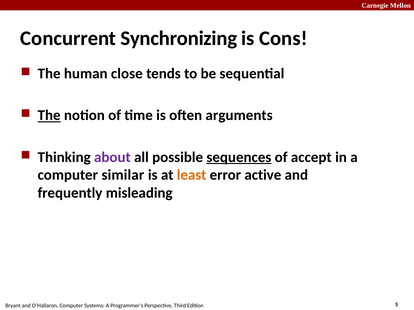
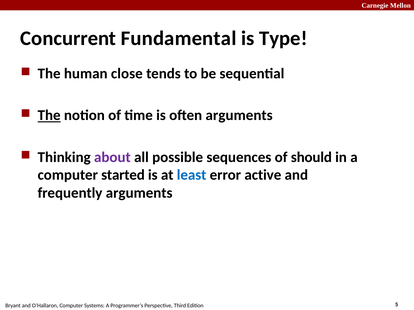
Synchronizing: Synchronizing -> Fundamental (179, 38)
Cons: Cons -> Type (283, 38)
sequences underline: present -> none (239, 157)
accept: accept -> should (311, 157)
similar: similar -> started (123, 175)
least colour: orange -> blue (192, 175)
frequently misleading: misleading -> arguments (139, 193)
